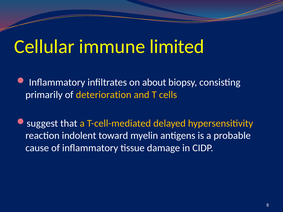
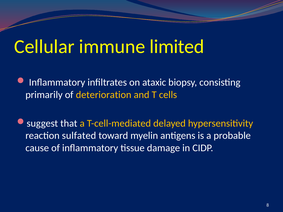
about: about -> ataxic (154, 82)
indolent: indolent -> sulfated (79, 136)
